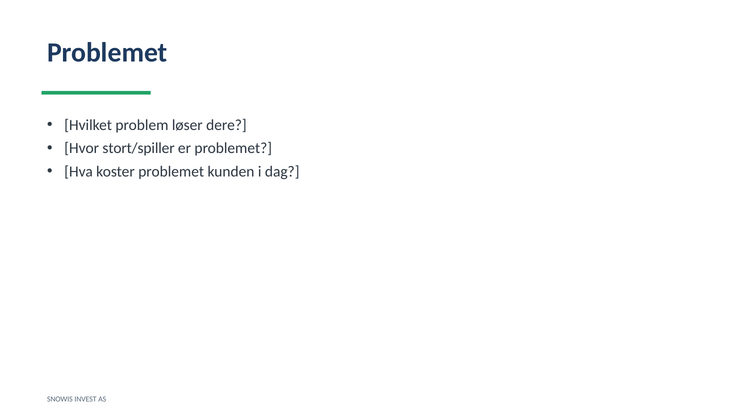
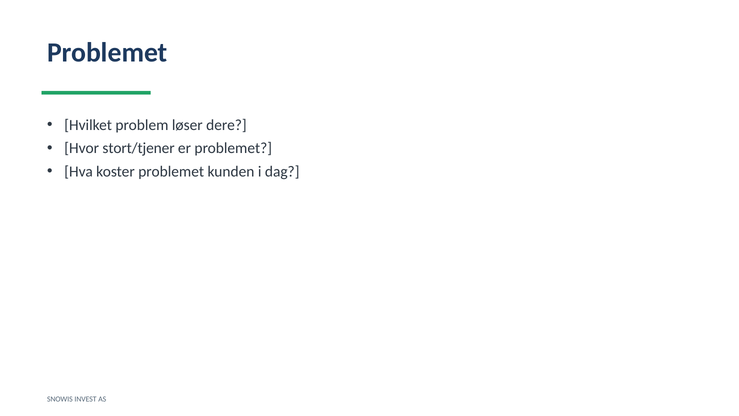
stort/spiller: stort/spiller -> stort/tjener (139, 148)
